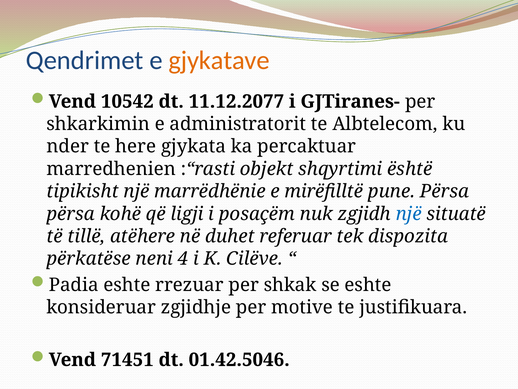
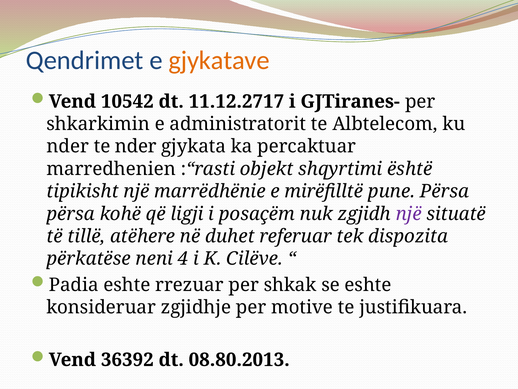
11.12.2077: 11.12.2077 -> 11.12.2717 (236, 101)
te here: here -> nder (136, 146)
një colour: blue -> purple (409, 214)
71451: 71451 -> 36392 (127, 359)
01.42.5046: 01.42.5046 -> 08.80.2013 (239, 359)
